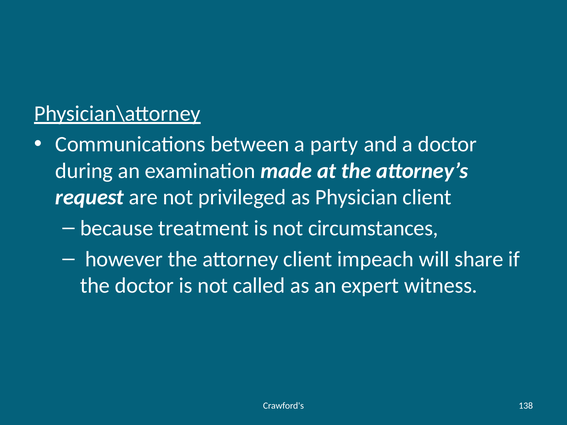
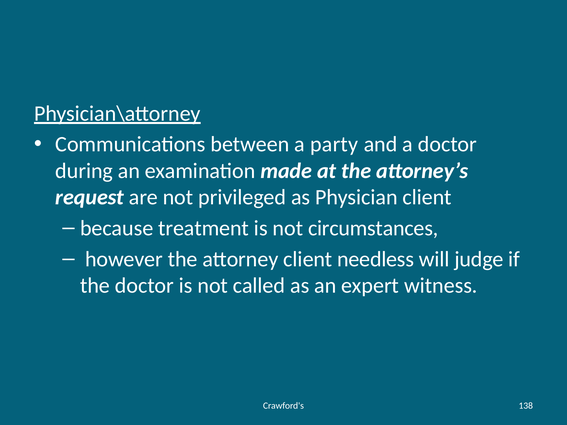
impeach: impeach -> needless (376, 259)
share: share -> judge (479, 259)
